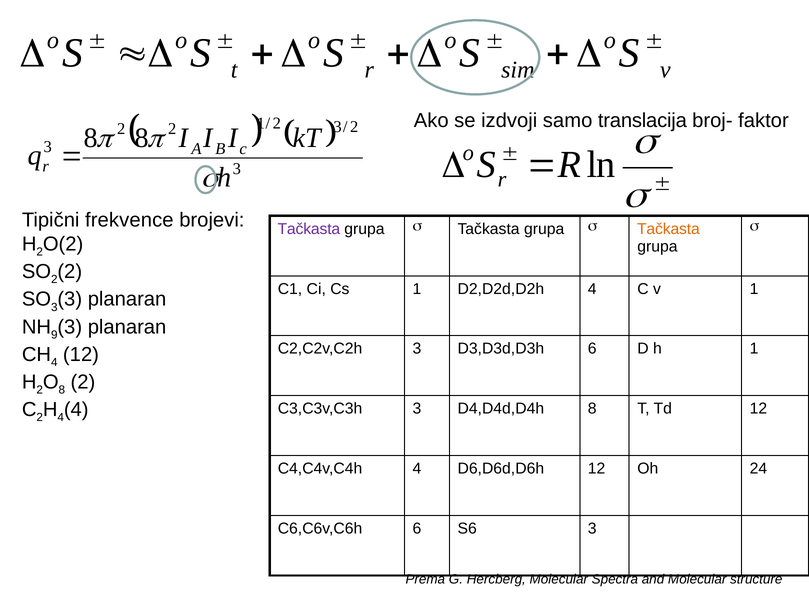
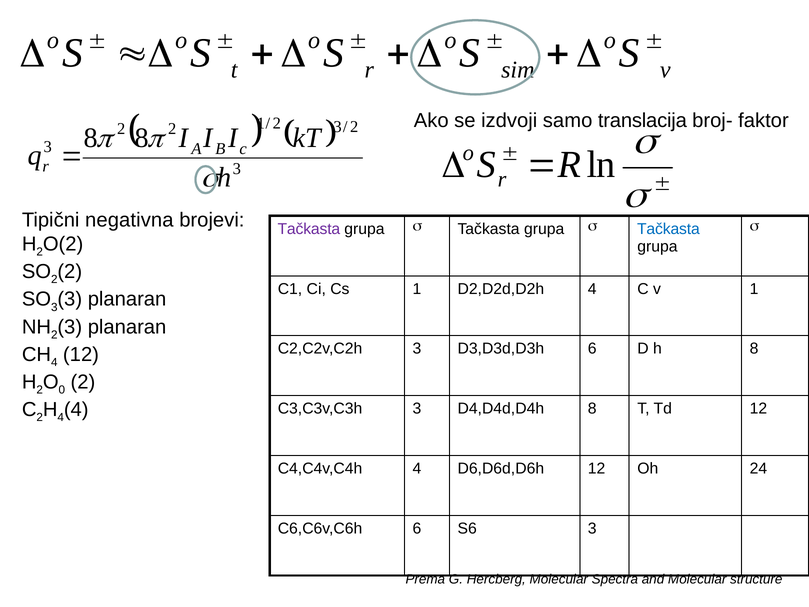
frekvence: frekvence -> negativna (129, 220)
Tačkasta colour: orange -> blue (668, 229)
9: 9 -> 2 (54, 335)
h 1: 1 -> 8 (754, 349)
8: 8 -> 0 (62, 390)
